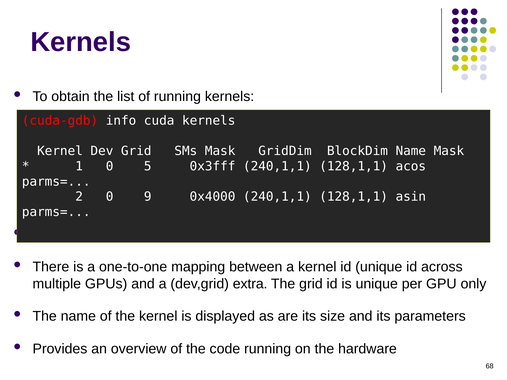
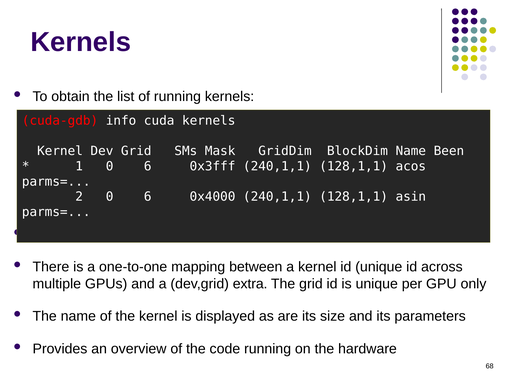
Name Mask: Mask -> Been (449, 151)
1 0 5: 5 -> 6 (148, 166)
2 0 9: 9 -> 6 (148, 197)
